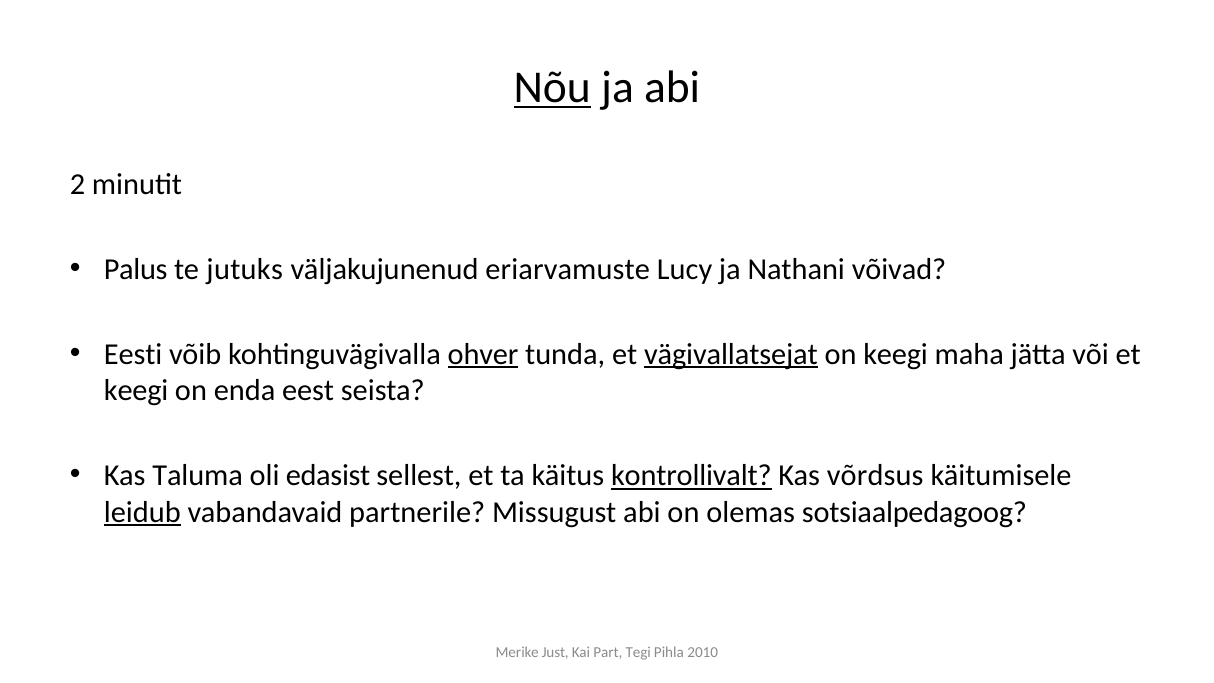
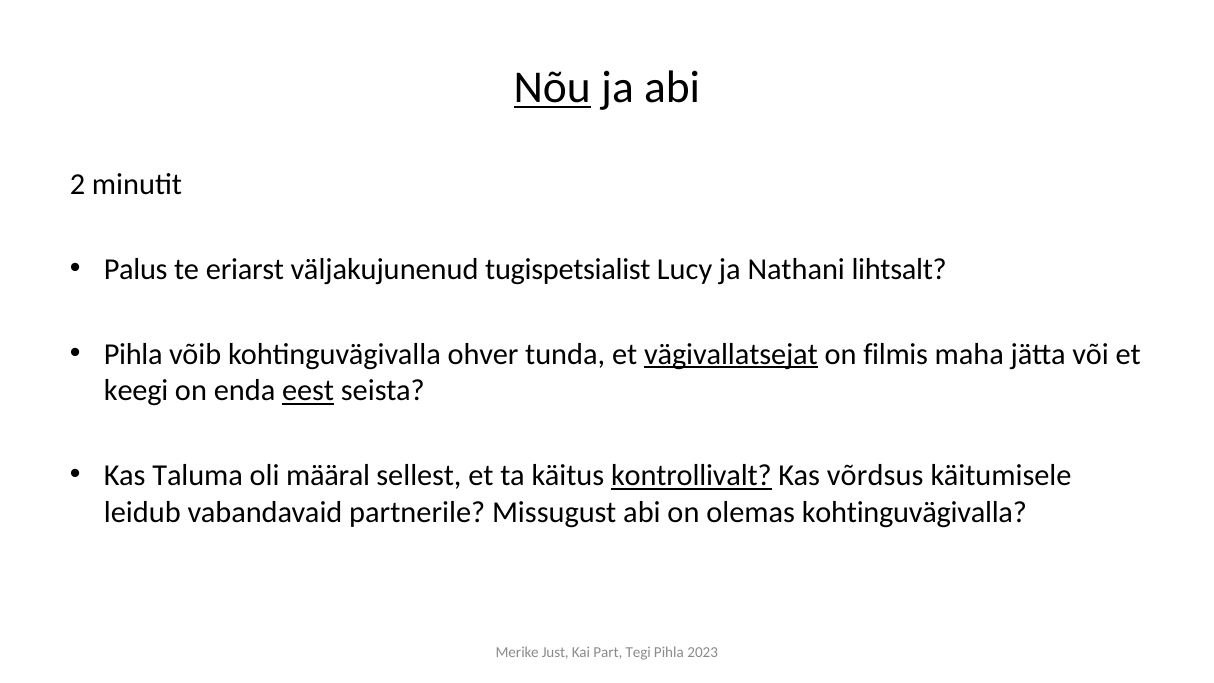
jutuks: jutuks -> eriarst (245, 269)
eriarvamuste: eriarvamuste -> tugispetsialist (568, 269)
võivad: võivad -> lihtsalt (899, 269)
Eesti: Eesti -> Pihla (133, 354)
ohver underline: present -> none (483, 354)
on keegi: keegi -> filmis (896, 354)
eest underline: none -> present (308, 391)
edasist: edasist -> määral (328, 476)
leidub underline: present -> none (142, 512)
olemas sotsiaalpedagoog: sotsiaalpedagoog -> kohtinguvägivalla (914, 512)
2010: 2010 -> 2023 (703, 652)
